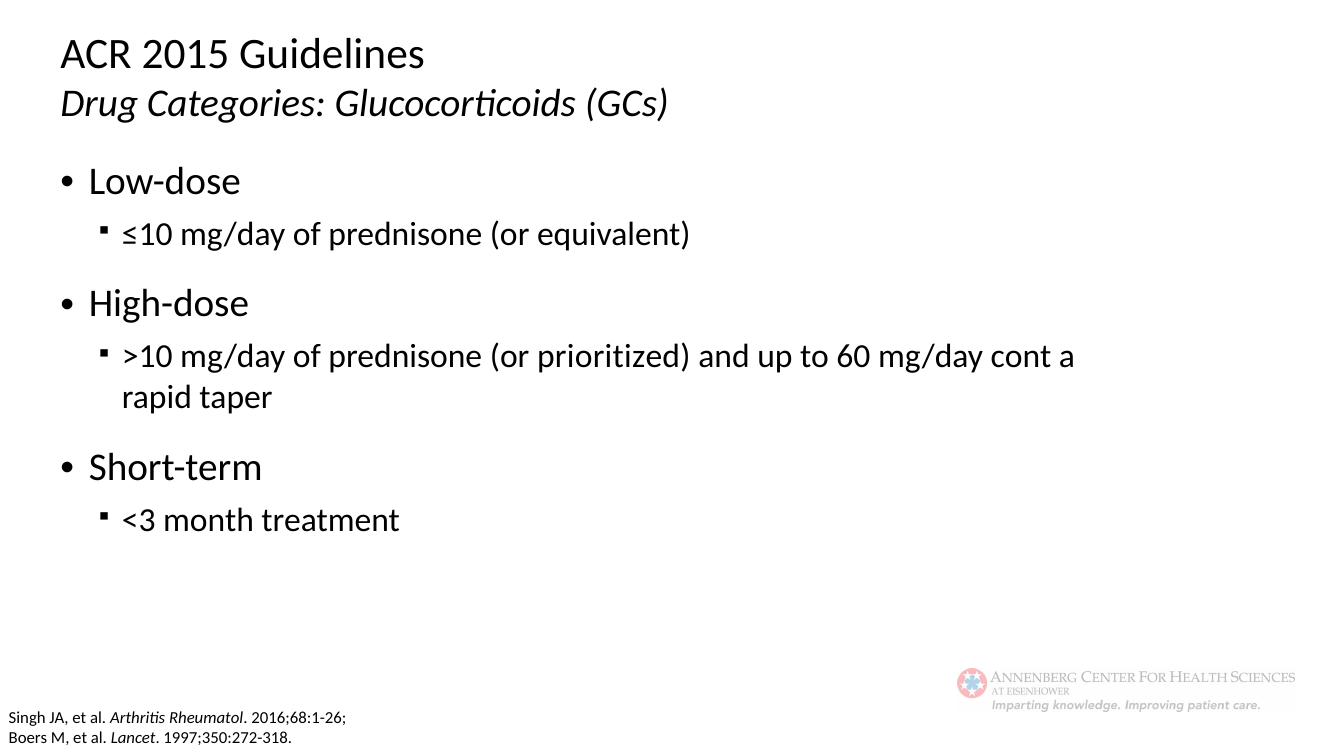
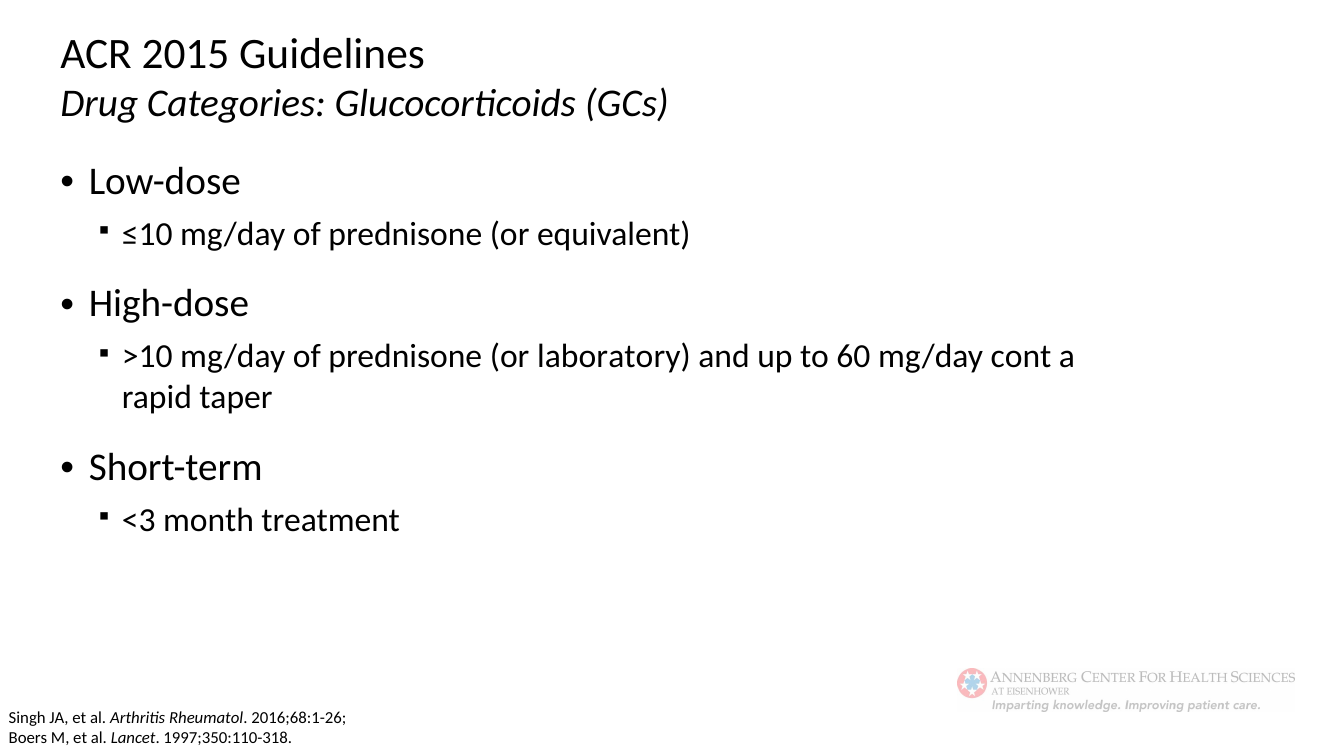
prioritized: prioritized -> laboratory (614, 357)
1997;350:272-318: 1997;350:272-318 -> 1997;350:110-318 (228, 738)
